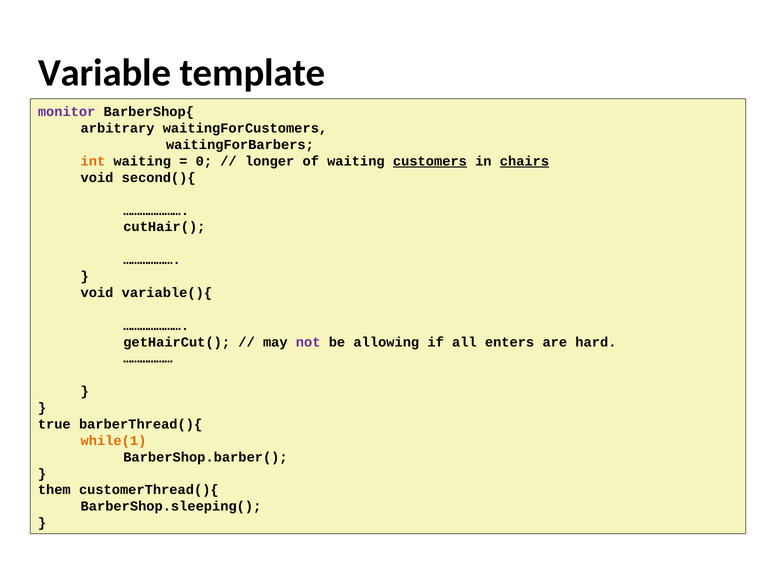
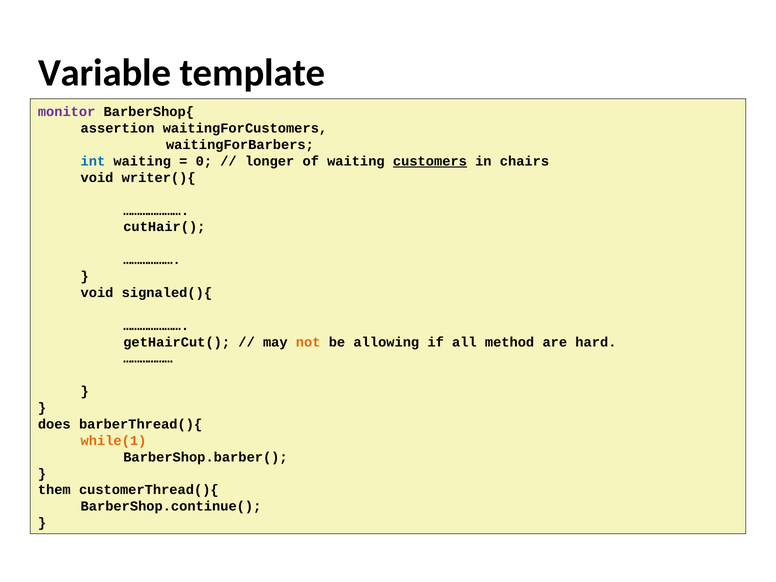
arbitrary: arbitrary -> assertion (118, 128)
int colour: orange -> blue (93, 161)
chairs underline: present -> none (524, 161)
second(){: second(){ -> writer(){ (159, 178)
variable(){: variable(){ -> signaled(){ (167, 293)
not colour: purple -> orange (308, 342)
enters: enters -> method (510, 342)
true: true -> does (54, 424)
BarberShop.sleeping(: BarberShop.sleeping( -> BarberShop.continue( (171, 506)
